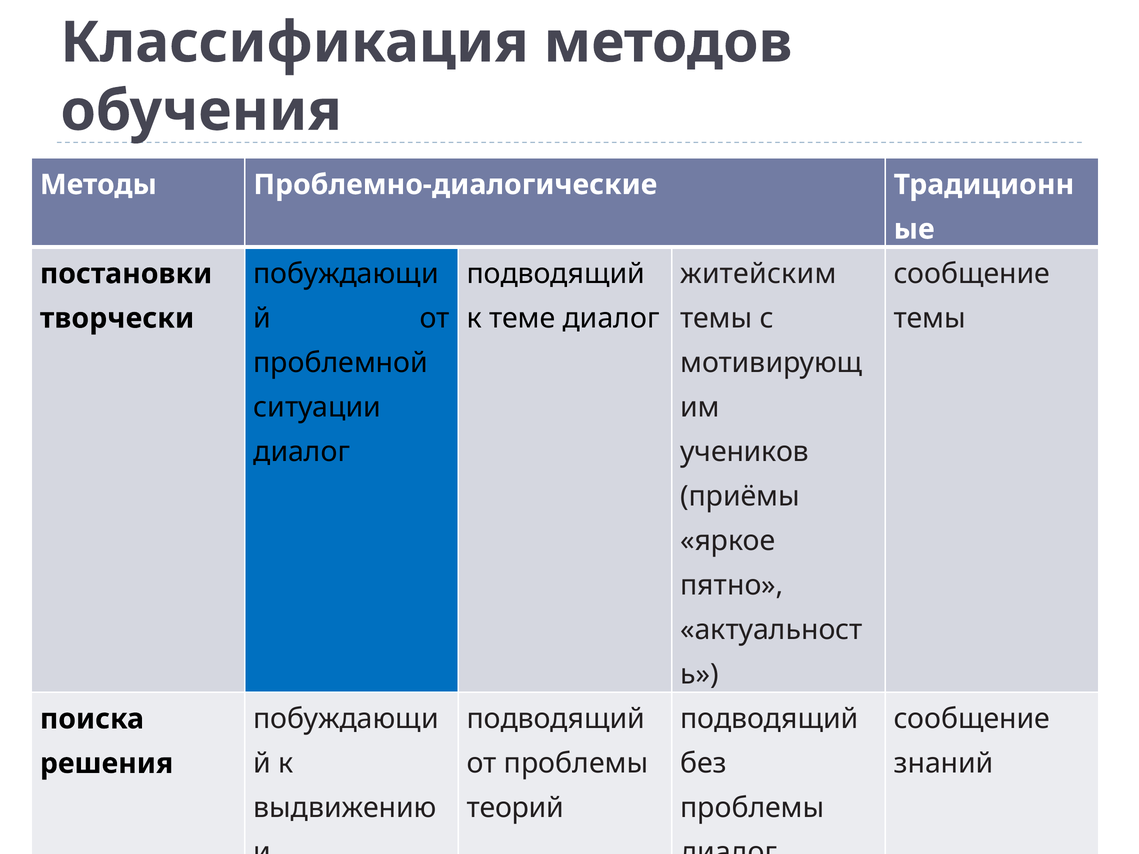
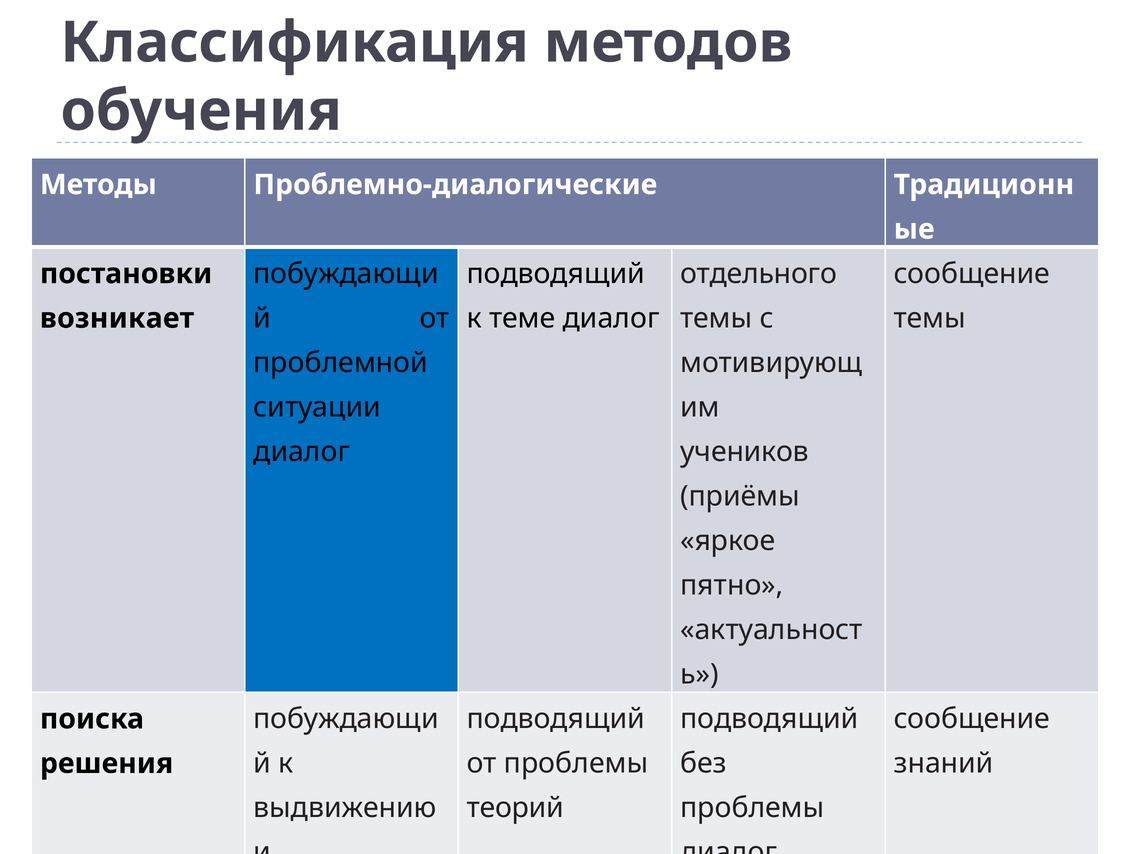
житейским: житейским -> отдельного (759, 274)
творчески: творчески -> возникает (117, 318)
